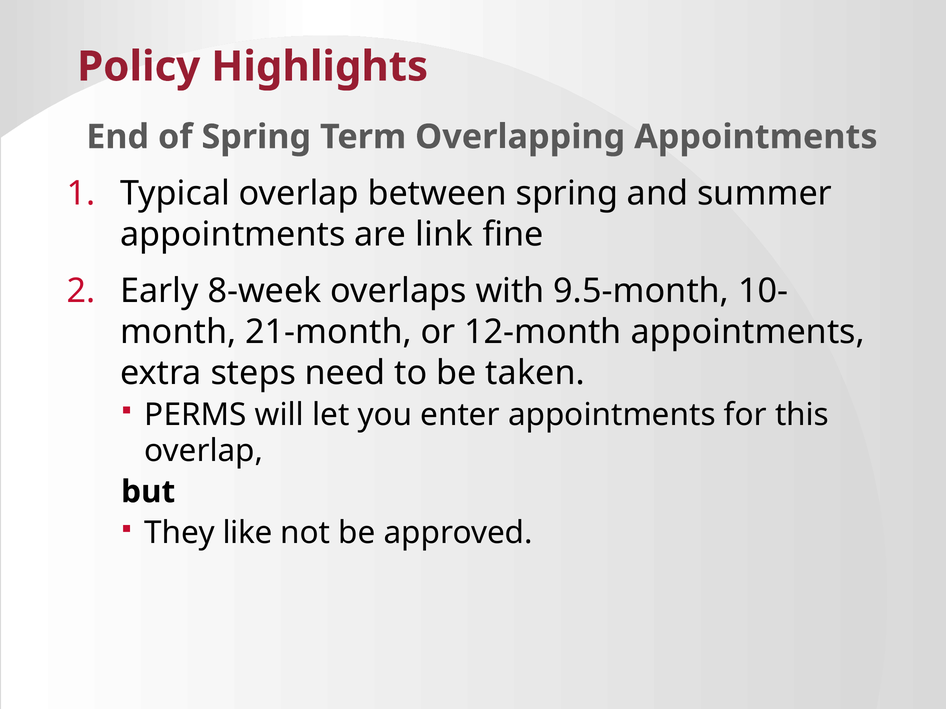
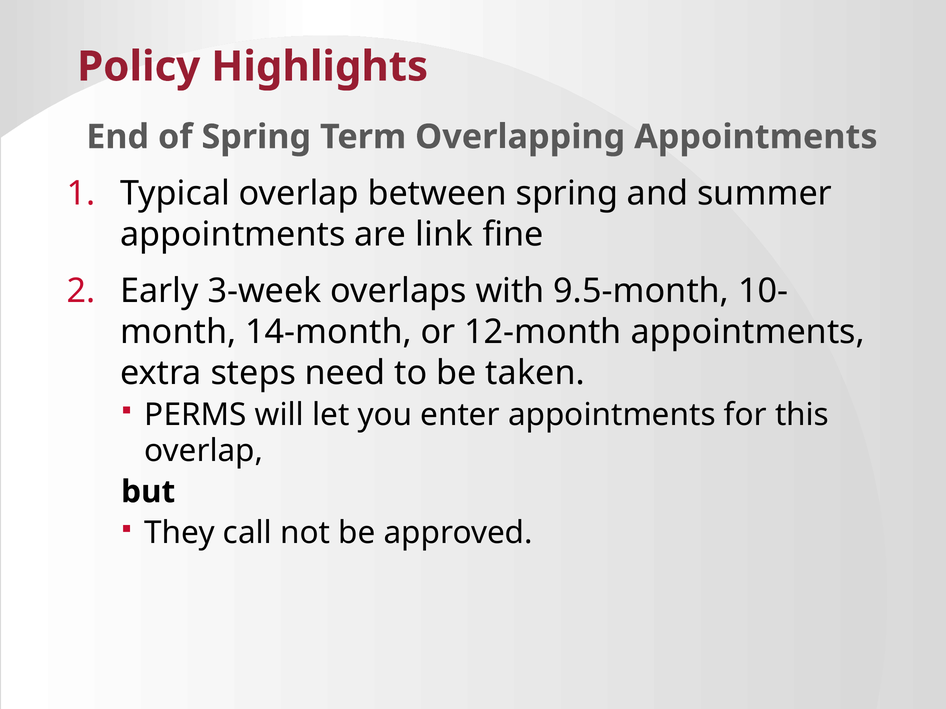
8-week: 8-week -> 3-week (265, 291)
21-month: 21-month -> 14-month (329, 332)
like: like -> call (247, 533)
